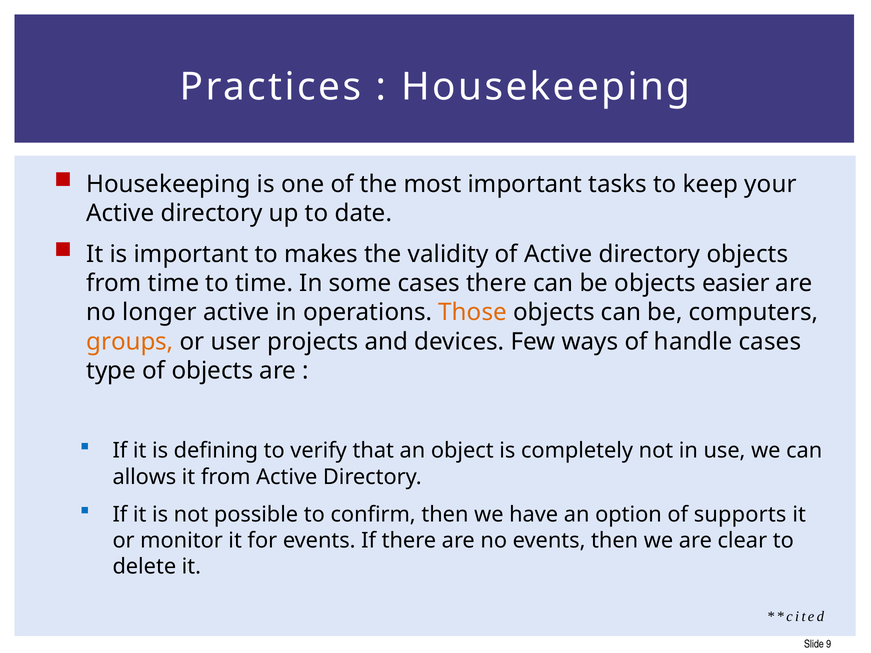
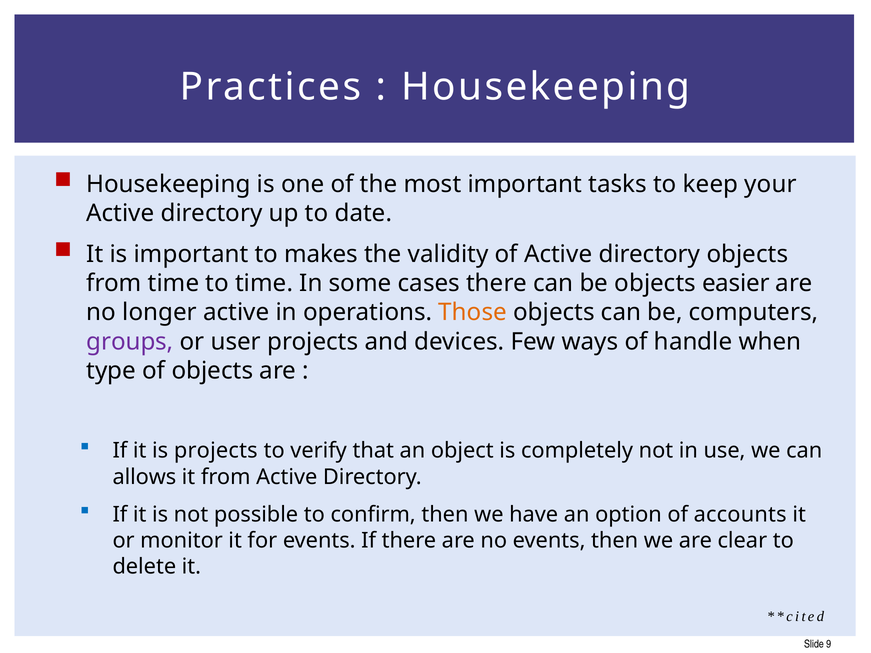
groups colour: orange -> purple (130, 342)
handle cases: cases -> when (770, 342)
is defining: defining -> projects (216, 451)
supports: supports -> accounts (740, 515)
